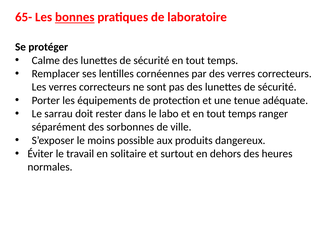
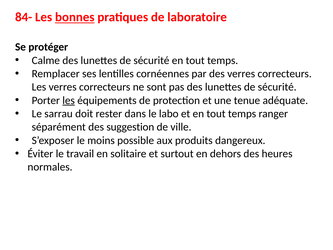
65-: 65- -> 84- (24, 17)
les underline: none -> present (69, 100)
sorbonnes: sorbonnes -> suggestion (130, 127)
